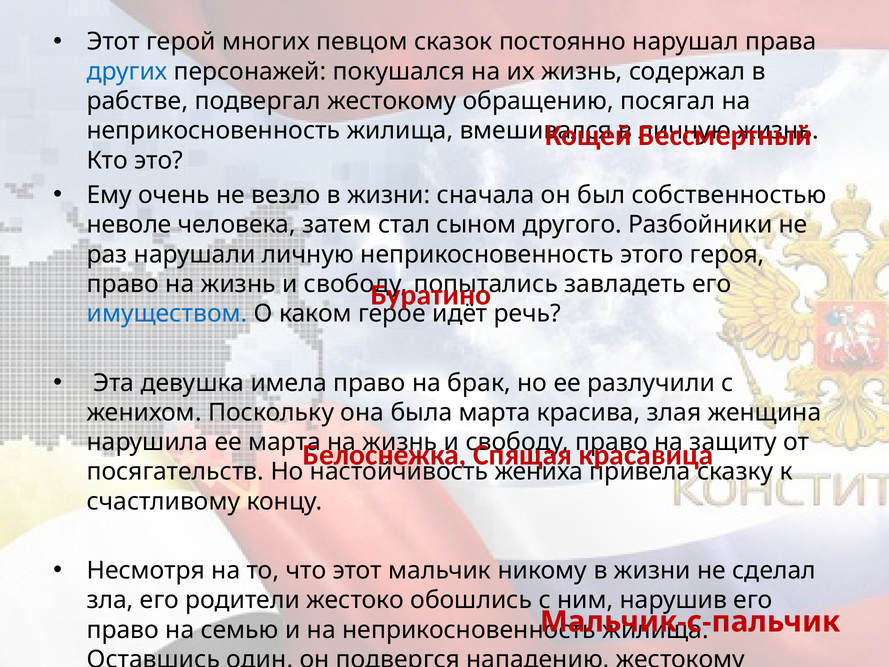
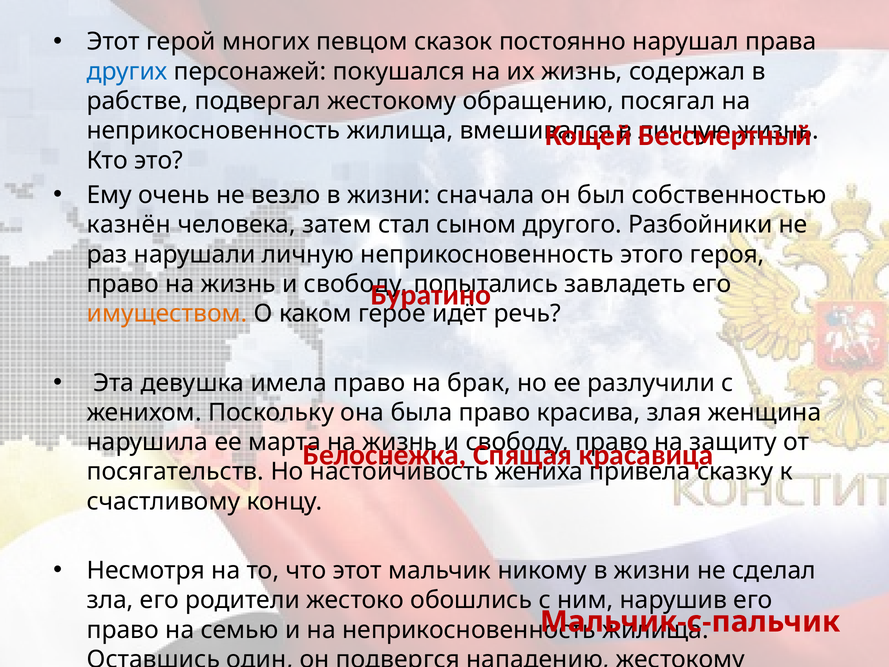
неволе: неволе -> казнён (129, 225)
имуществом colour: blue -> orange (167, 314)
была марта: марта -> право (495, 412)
